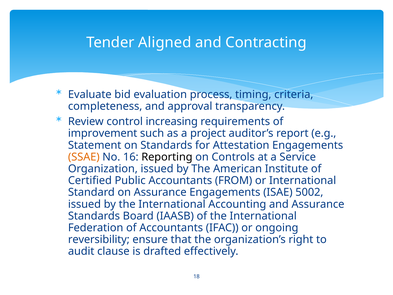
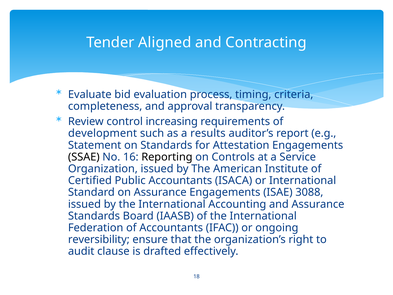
improvement: improvement -> development (103, 133)
project: project -> results (208, 133)
SSAE colour: orange -> black (84, 157)
FROM: FROM -> ISACA (234, 180)
5002: 5002 -> 3088 (309, 192)
